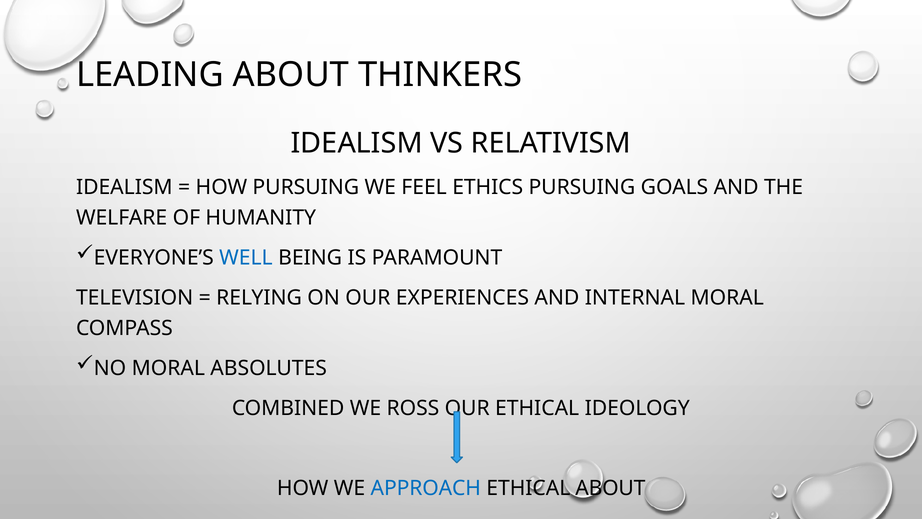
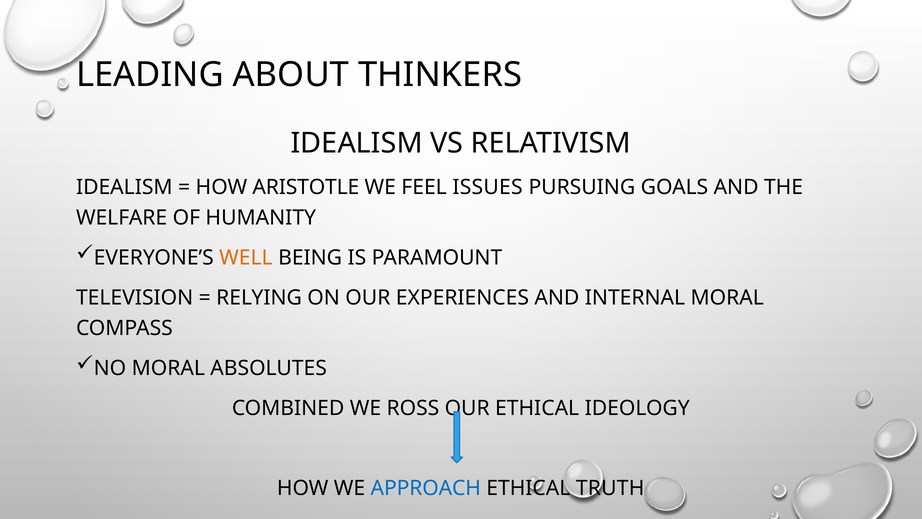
HOW PURSUING: PURSUING -> ARISTOTLE (306, 187)
ETHICS: ETHICS -> ISSUES (488, 187)
WELL colour: blue -> orange (246, 257)
ETHICAL ABOUT: ABOUT -> TRUTH (610, 488)
